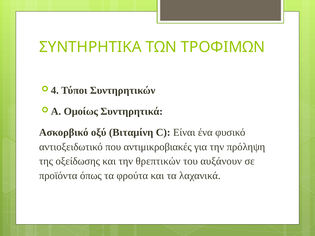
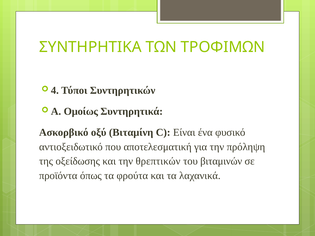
αντιμικροβιακές: αντιμικροβιακές -> αποτελεσματική (158, 147)
αυξάνουν: αυξάνουν -> βιταμινών (221, 161)
